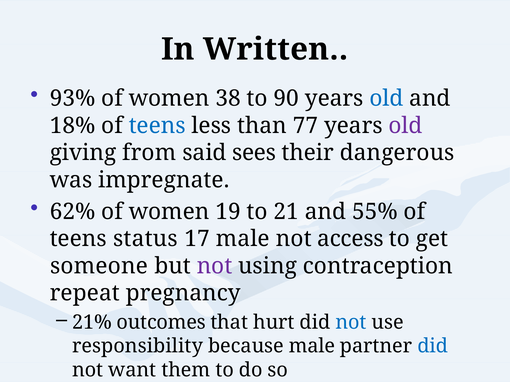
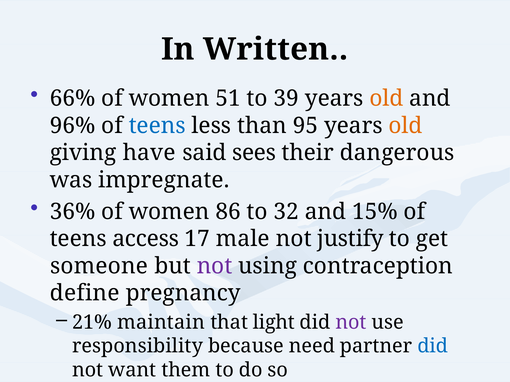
93%: 93% -> 66% (73, 98)
38: 38 -> 51 (228, 98)
90: 90 -> 39 (286, 98)
old colour: blue -> orange (386, 98)
18%: 18% -> 96% (73, 126)
77: 77 -> 95 (305, 126)
old colour: purple -> orange (406, 126)
from: from -> have (149, 153)
62%: 62% -> 36% (73, 212)
19: 19 -> 86 (228, 212)
21: 21 -> 32 (286, 212)
55%: 55% -> 15% (375, 212)
status: status -> access (146, 239)
access: access -> justify (350, 239)
repeat: repeat -> define (85, 293)
outcomes: outcomes -> maintain (161, 323)
hurt: hurt -> light (274, 323)
not colour: blue -> purple (351, 323)
because male: male -> need (312, 347)
